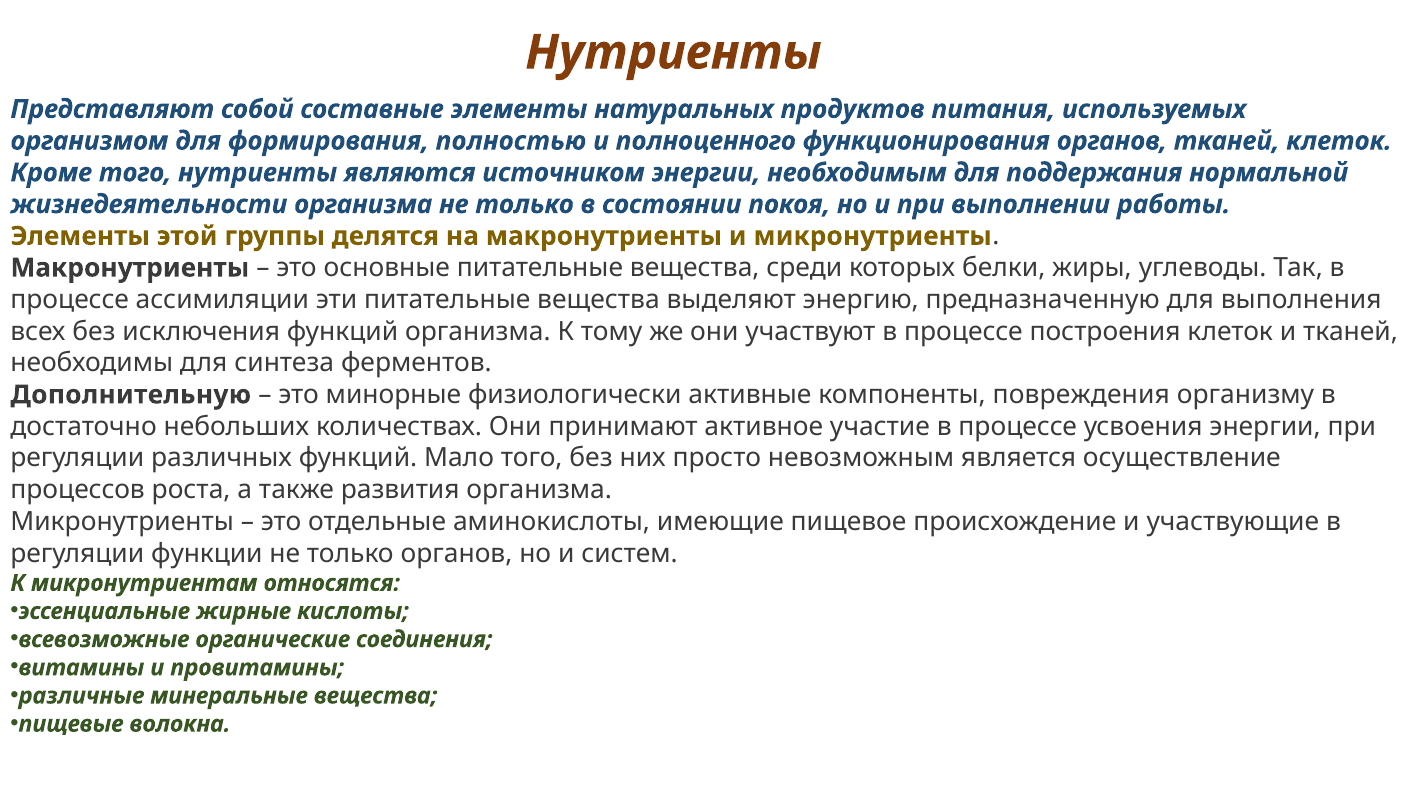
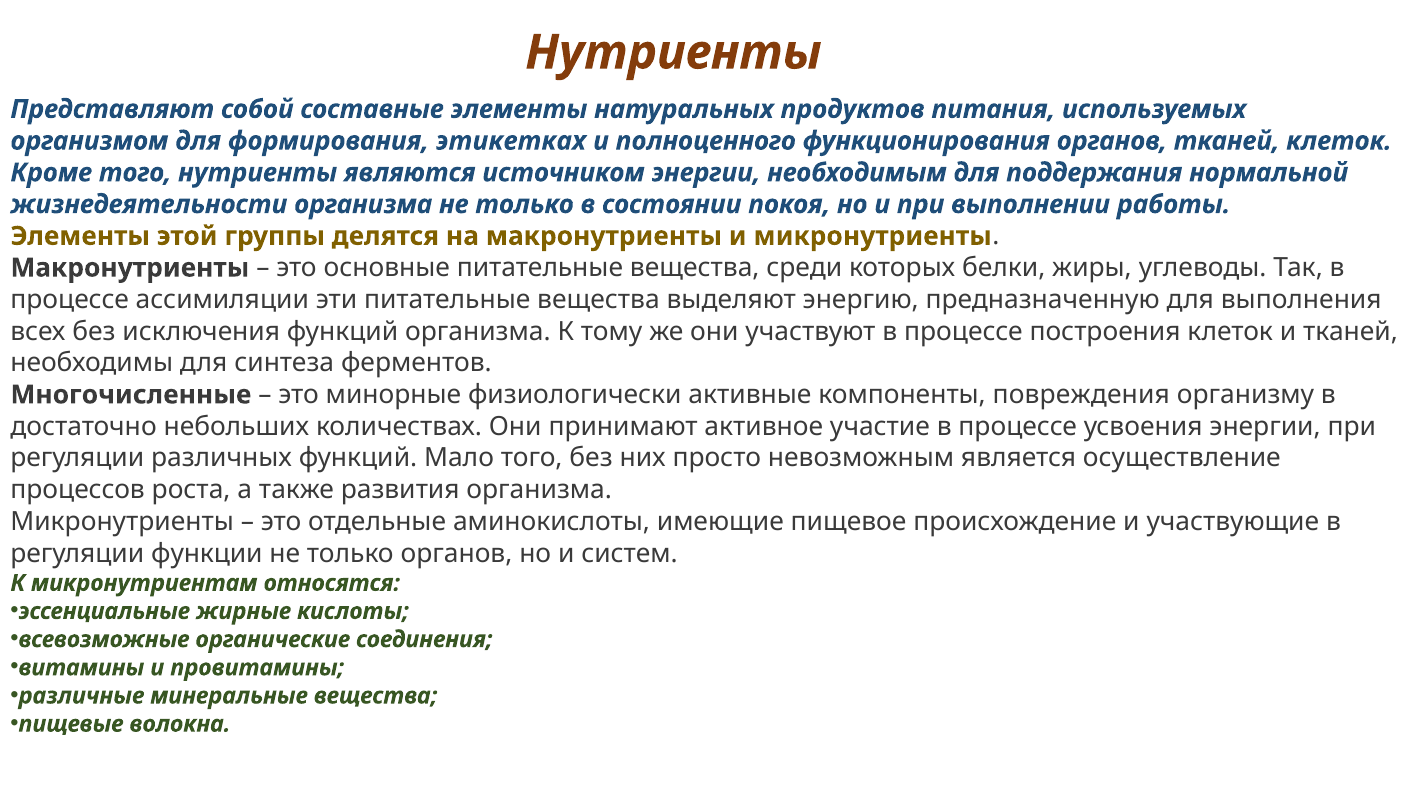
полностью: полностью -> этикетках (511, 141)
Дополнительную: Дополнительную -> Многочисленные (131, 395)
